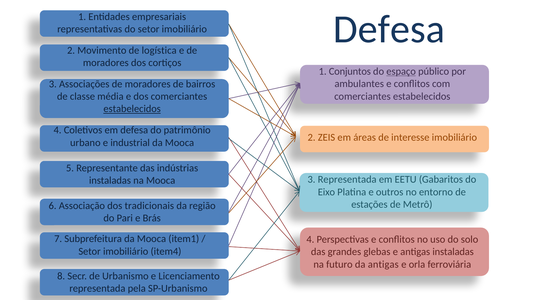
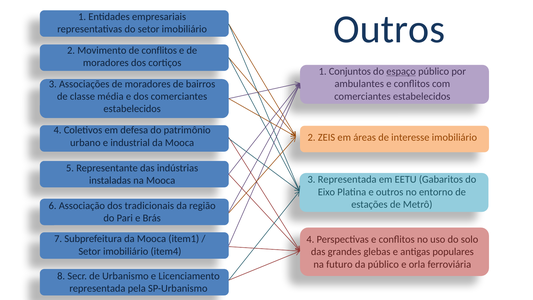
Defesa: Defesa -> Outros (389, 29)
de logística: logística -> conflitos (159, 50)
estabelecidos underline: present -> none (132, 109)
antigas instaladas: instaladas -> populares (453, 252)
da antigas: antigas -> público (383, 264)
